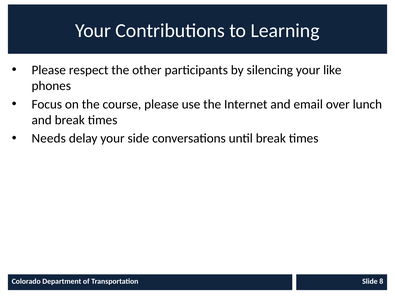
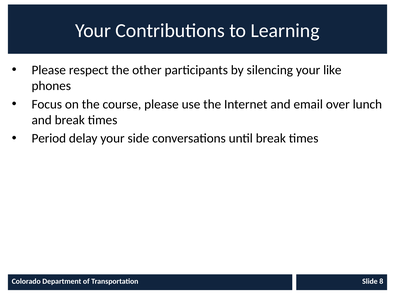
Needs: Needs -> Period (49, 139)
